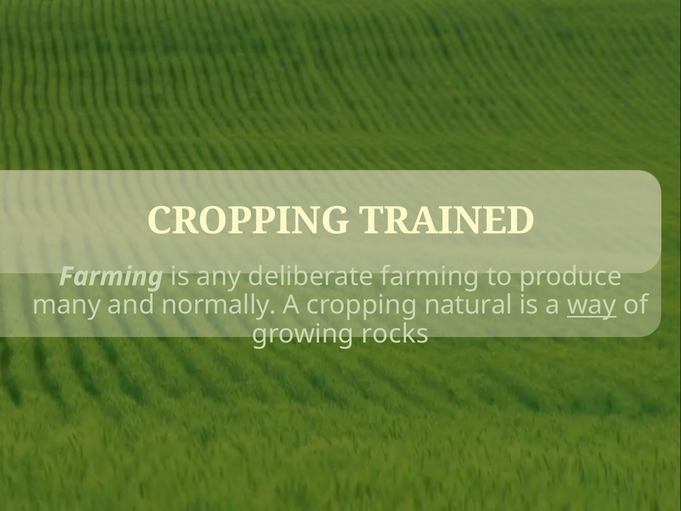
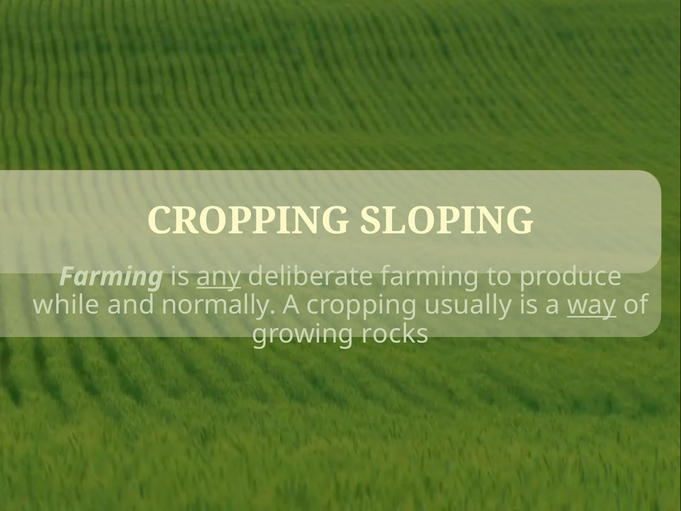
TRAINED: TRAINED -> SLOPING (447, 221)
any underline: none -> present (219, 276)
many: many -> while (66, 305)
natural: natural -> usually (468, 305)
